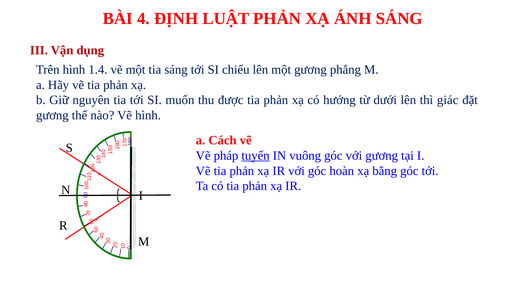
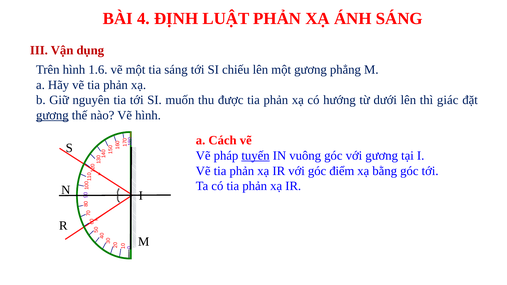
1.4: 1.4 -> 1.6 (98, 70)
gương underline: none -> present (52, 115)
hoàn: hoàn -> điểm (342, 171)
